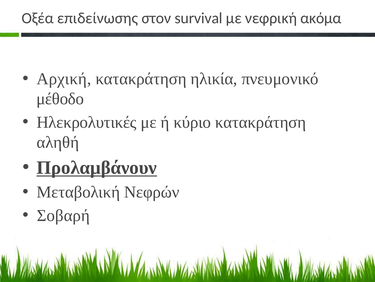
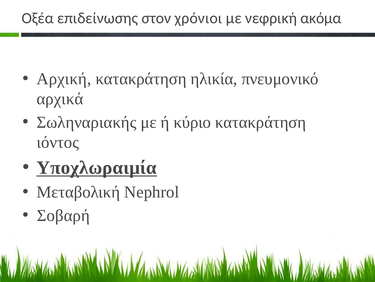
survival: survival -> χρόνιοι (198, 18)
μέθοδο: μέθοδο -> αρχικά (60, 99)
Ηλεκρολυτικές: Ηλεκρολυτικές -> Σωληναριακής (86, 122)
αληθή: αληθή -> ιόντος (58, 142)
Προλαμβάνουν: Προλαμβάνουν -> Υποχλωραιμία (97, 167)
Νεφρών: Νεφρών -> Nephrol (152, 192)
